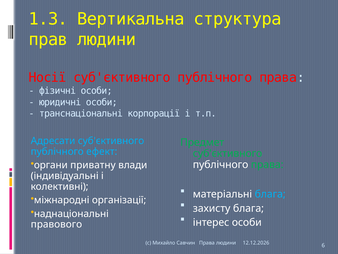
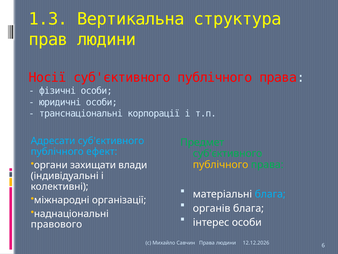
приватну: приватну -> захищати (93, 165)
публічного colour: white -> yellow (221, 164)
захисту: захисту -> органів (212, 208)
